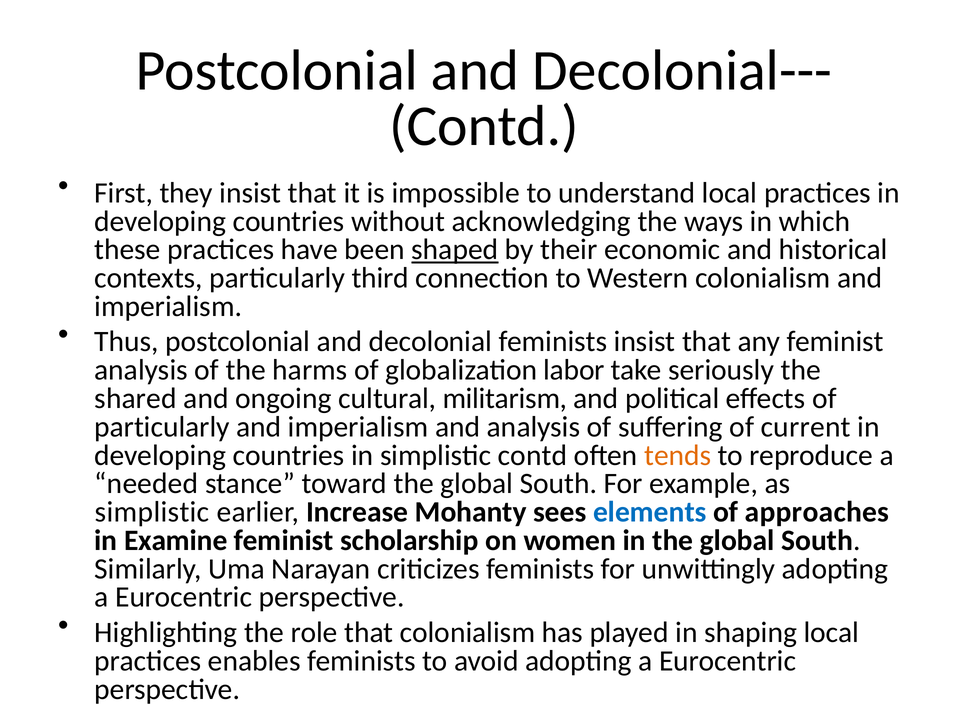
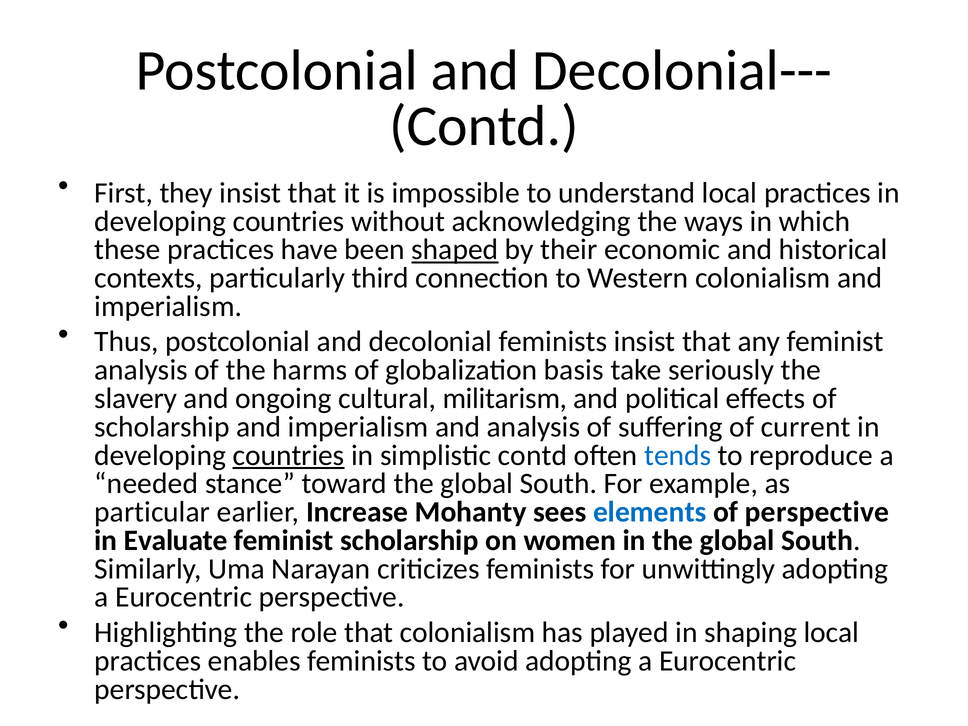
labor: labor -> basis (574, 370)
shared: shared -> slavery (136, 398)
particularly: particularly -> scholarship (162, 427)
countries underline: none -> present (289, 455)
tends colour: orange -> blue (678, 455)
simplistic: simplistic -> particular (152, 512)
of approaches: approaches -> perspective (817, 512)
Examine: Examine -> Evaluate (176, 540)
